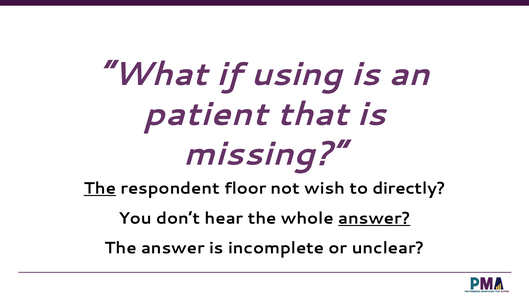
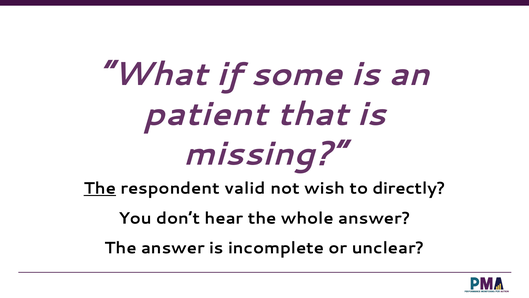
using: using -> some (296, 74)
floor: floor -> valid (245, 188)
answer underline: present -> none (374, 218)
